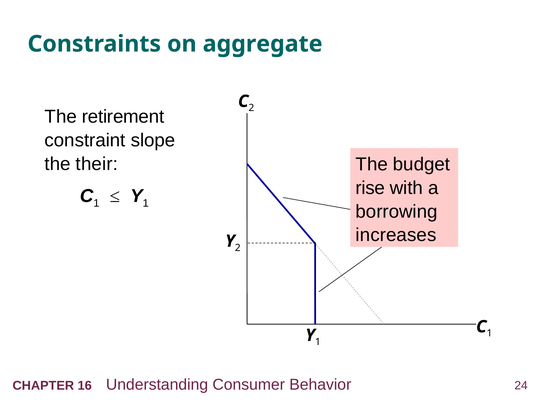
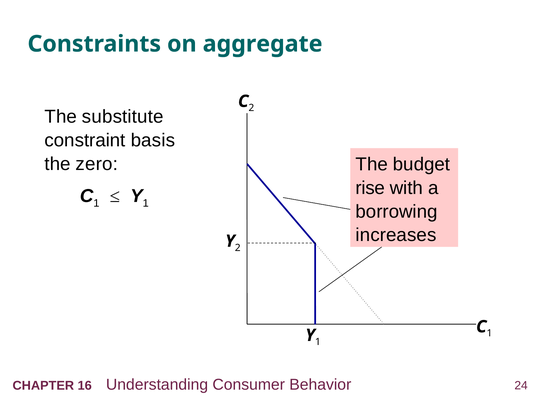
retirement: retirement -> substitute (123, 117)
slope: slope -> basis (153, 140)
their: their -> zero (97, 164)
